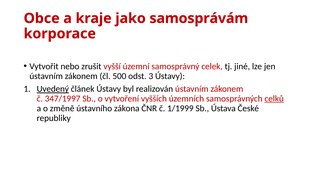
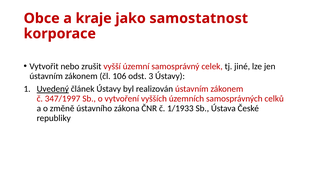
samosprávám: samosprávám -> samostatnost (199, 18)
500: 500 -> 106 (119, 76)
celků underline: present -> none (274, 99)
1/1999: 1/1999 -> 1/1933 (180, 109)
